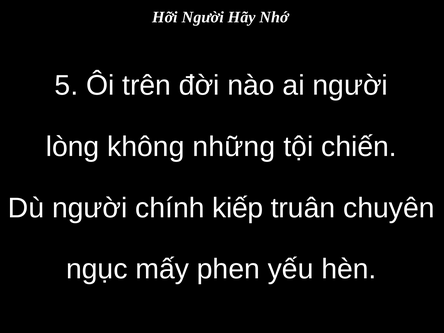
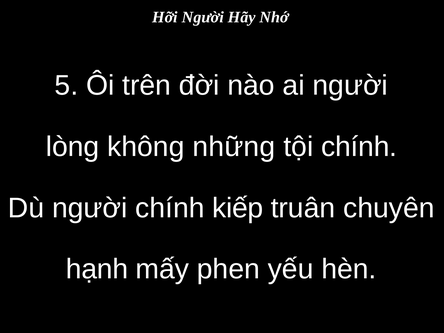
tội chiến: chiến -> chính (359, 147)
ngục: ngục -> hạnh (97, 269)
